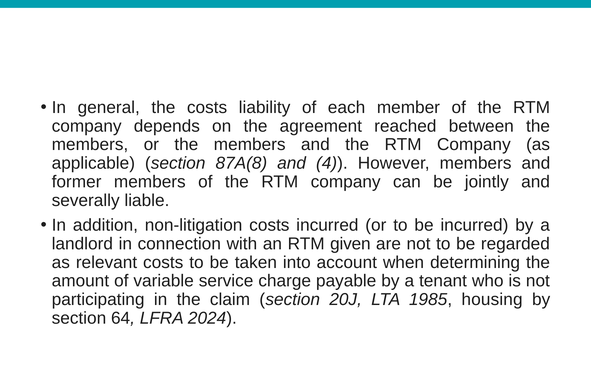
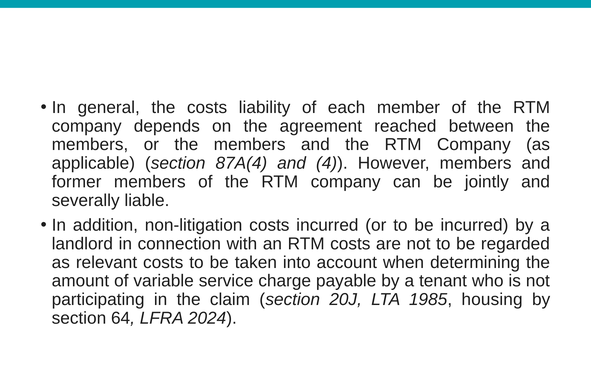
87A(8: 87A(8 -> 87A(4 (241, 163)
RTM given: given -> costs (350, 244)
